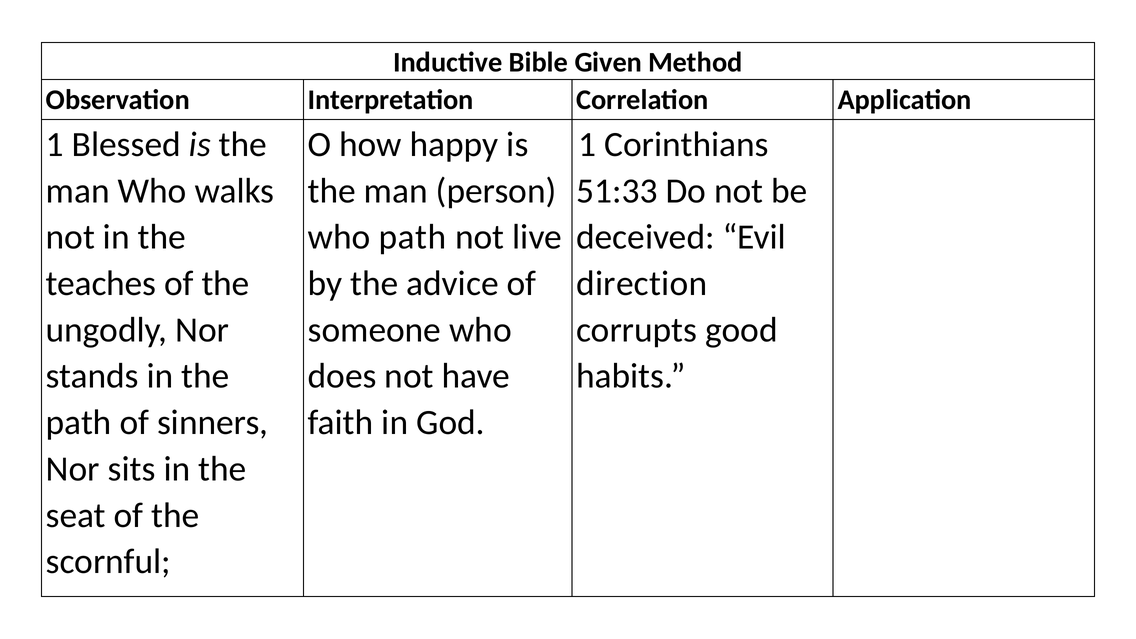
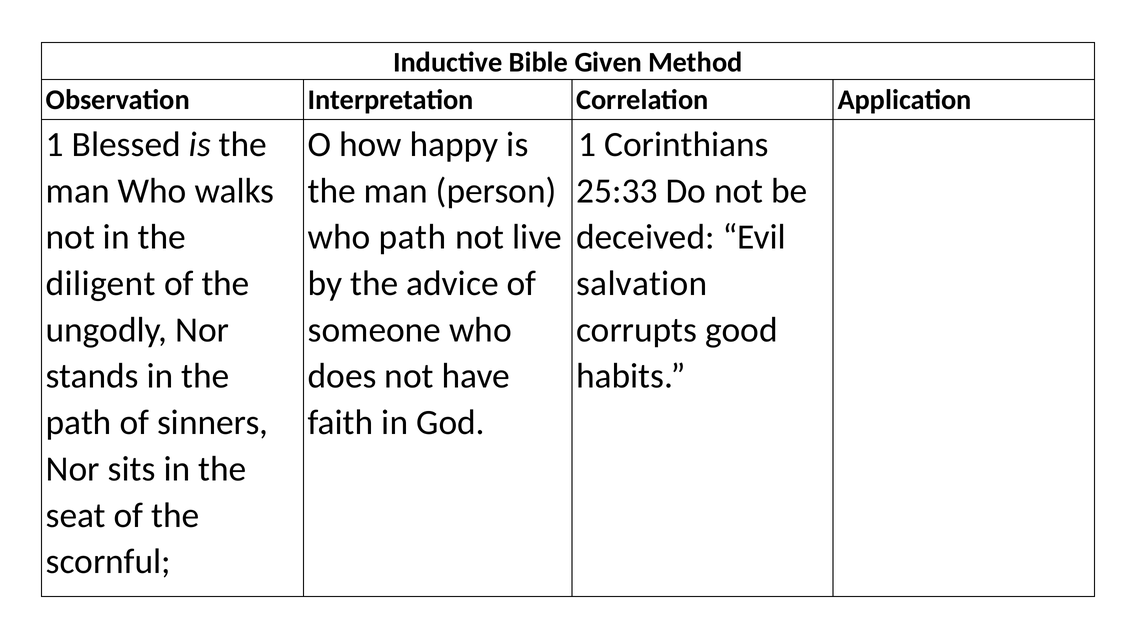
51:33: 51:33 -> 25:33 (617, 191)
teaches: teaches -> diligent (101, 284)
direction: direction -> salvation (642, 284)
